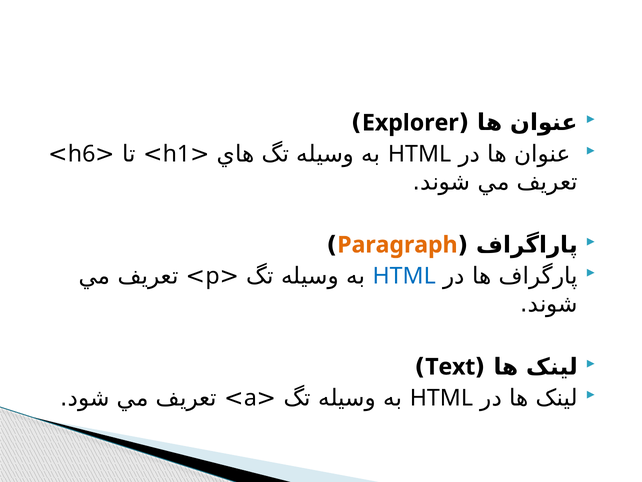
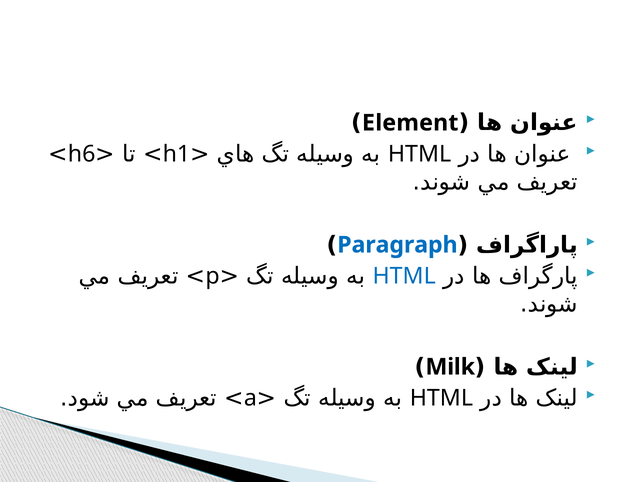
Explorer: Explorer -> Element (410, 123)
Paragraph colour: orange -> blue (397, 245)
Text: Text -> Milk (450, 367)
